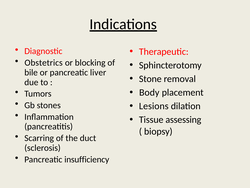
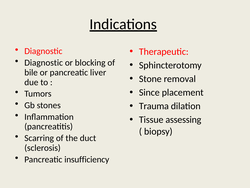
Obstetrics: Obstetrics -> Diagnostic (44, 63)
Body: Body -> Since (149, 92)
Lesions: Lesions -> Trauma (154, 106)
